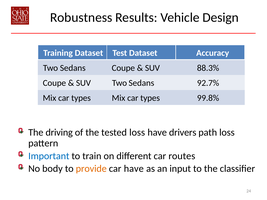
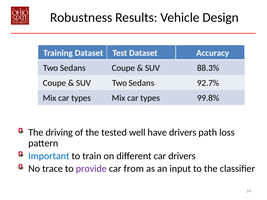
tested loss: loss -> well (137, 133)
car routes: routes -> drivers (182, 156)
body: body -> trace (53, 169)
provide colour: orange -> purple (91, 169)
car have: have -> from (134, 169)
